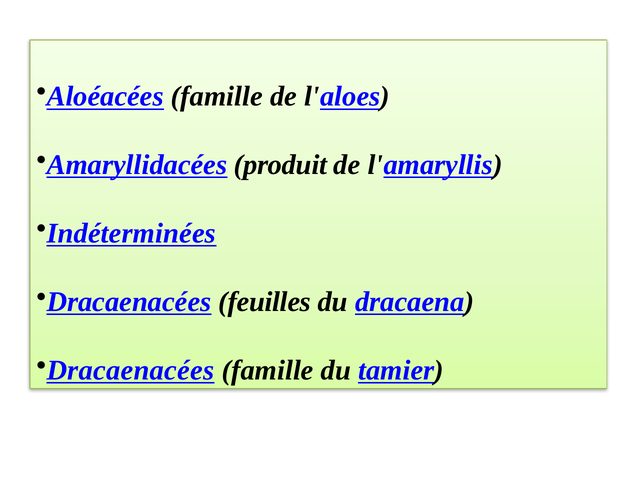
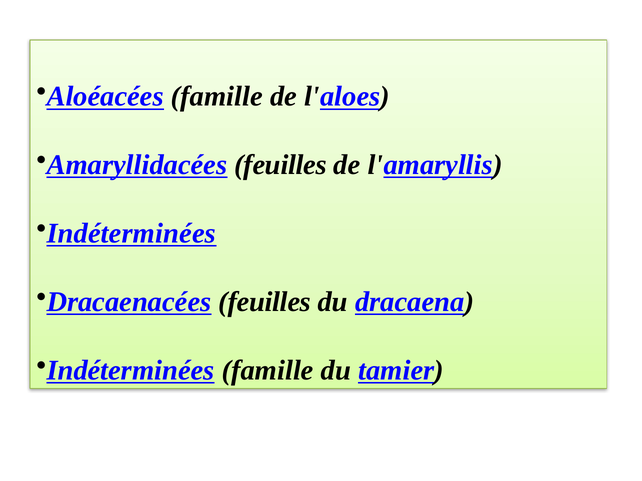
Amaryllidacées produit: produit -> feuilles (281, 165)
Dracaenacées: Dracaenacées -> Indéterminées (130, 371)
